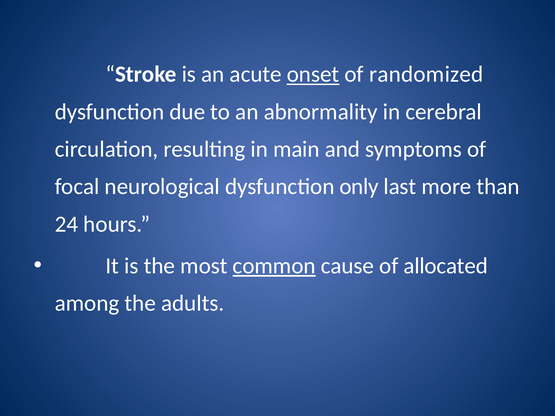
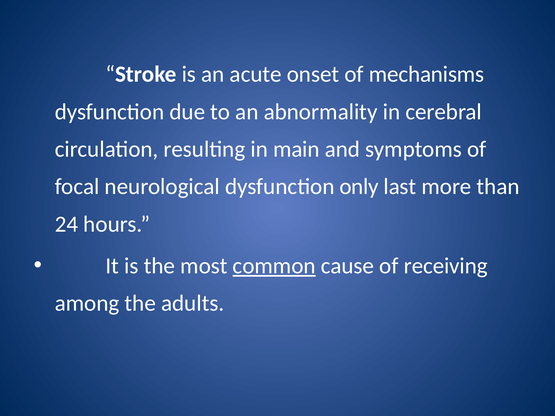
onset underline: present -> none (313, 74)
randomized: randomized -> mechanisms (427, 74)
allocated: allocated -> receiving (446, 266)
